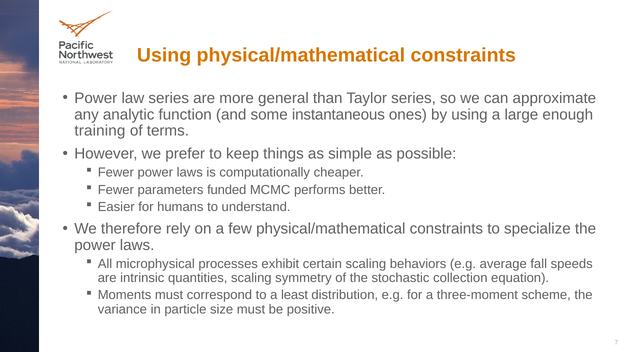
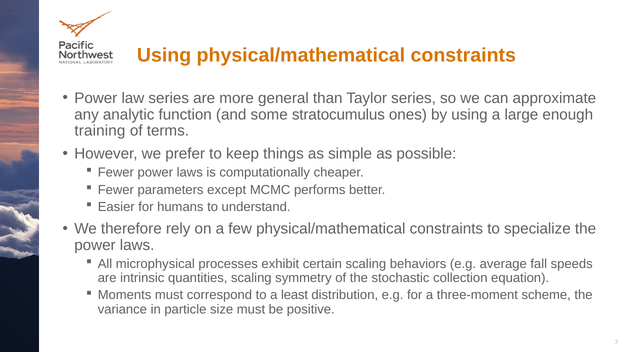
instantaneous: instantaneous -> stratocumulus (338, 115)
funded: funded -> except (227, 190)
